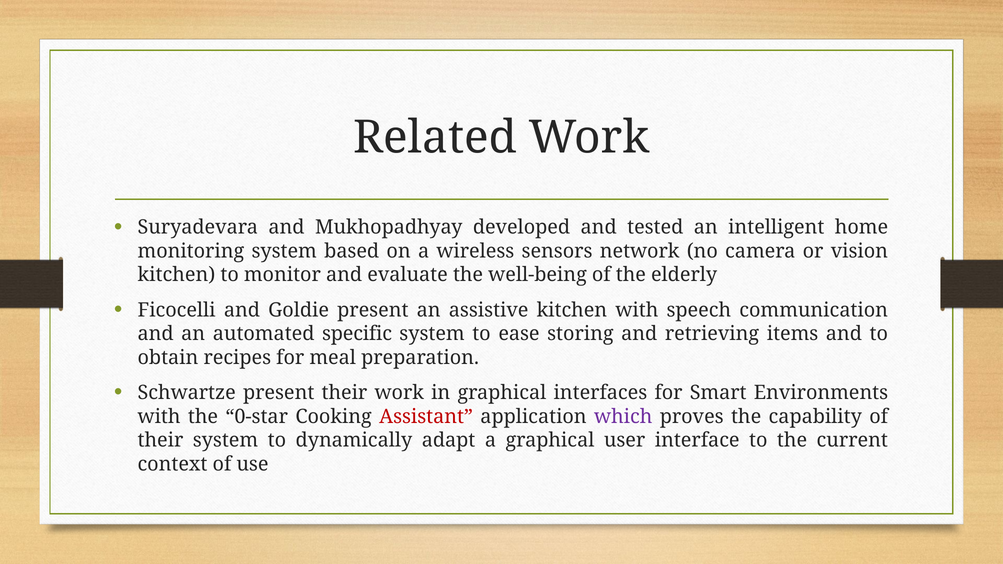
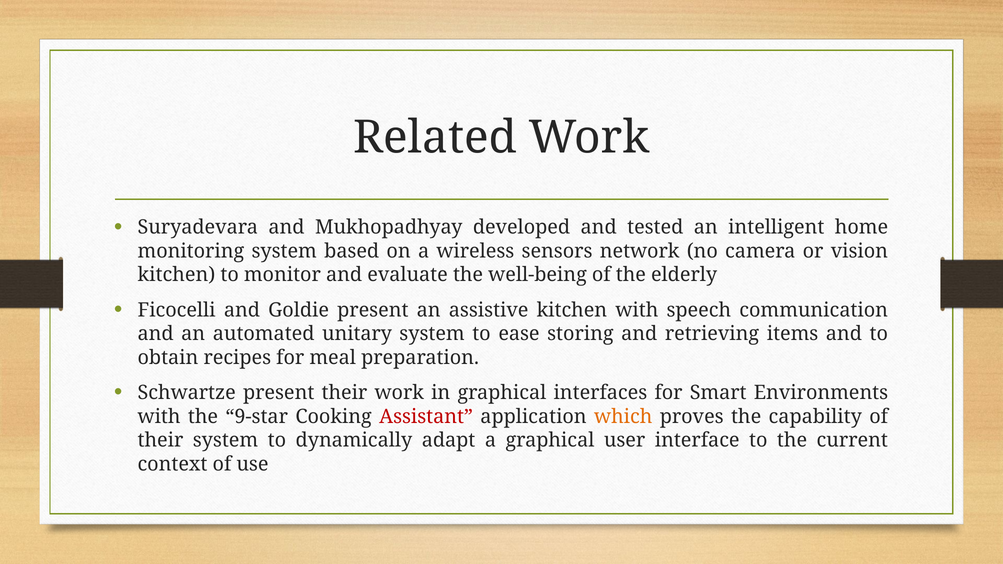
specific: specific -> unitary (357, 334)
0-star: 0-star -> 9-star (257, 417)
which colour: purple -> orange (623, 417)
